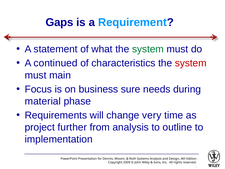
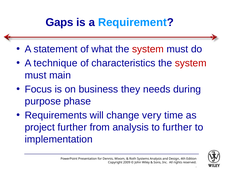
system colour: green -> red (148, 49)
continued: continued -> technique (56, 63)
sure: sure -> they (131, 89)
material: material -> purpose (43, 101)
to outline: outline -> further (177, 127)
